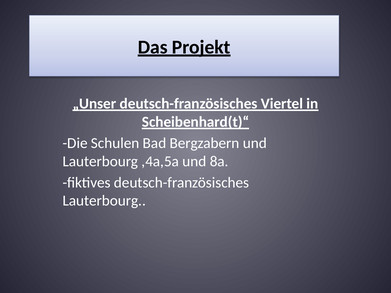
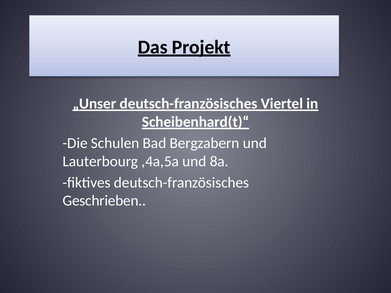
Lauterbourg: Lauterbourg -> Geschrieben (104, 201)
